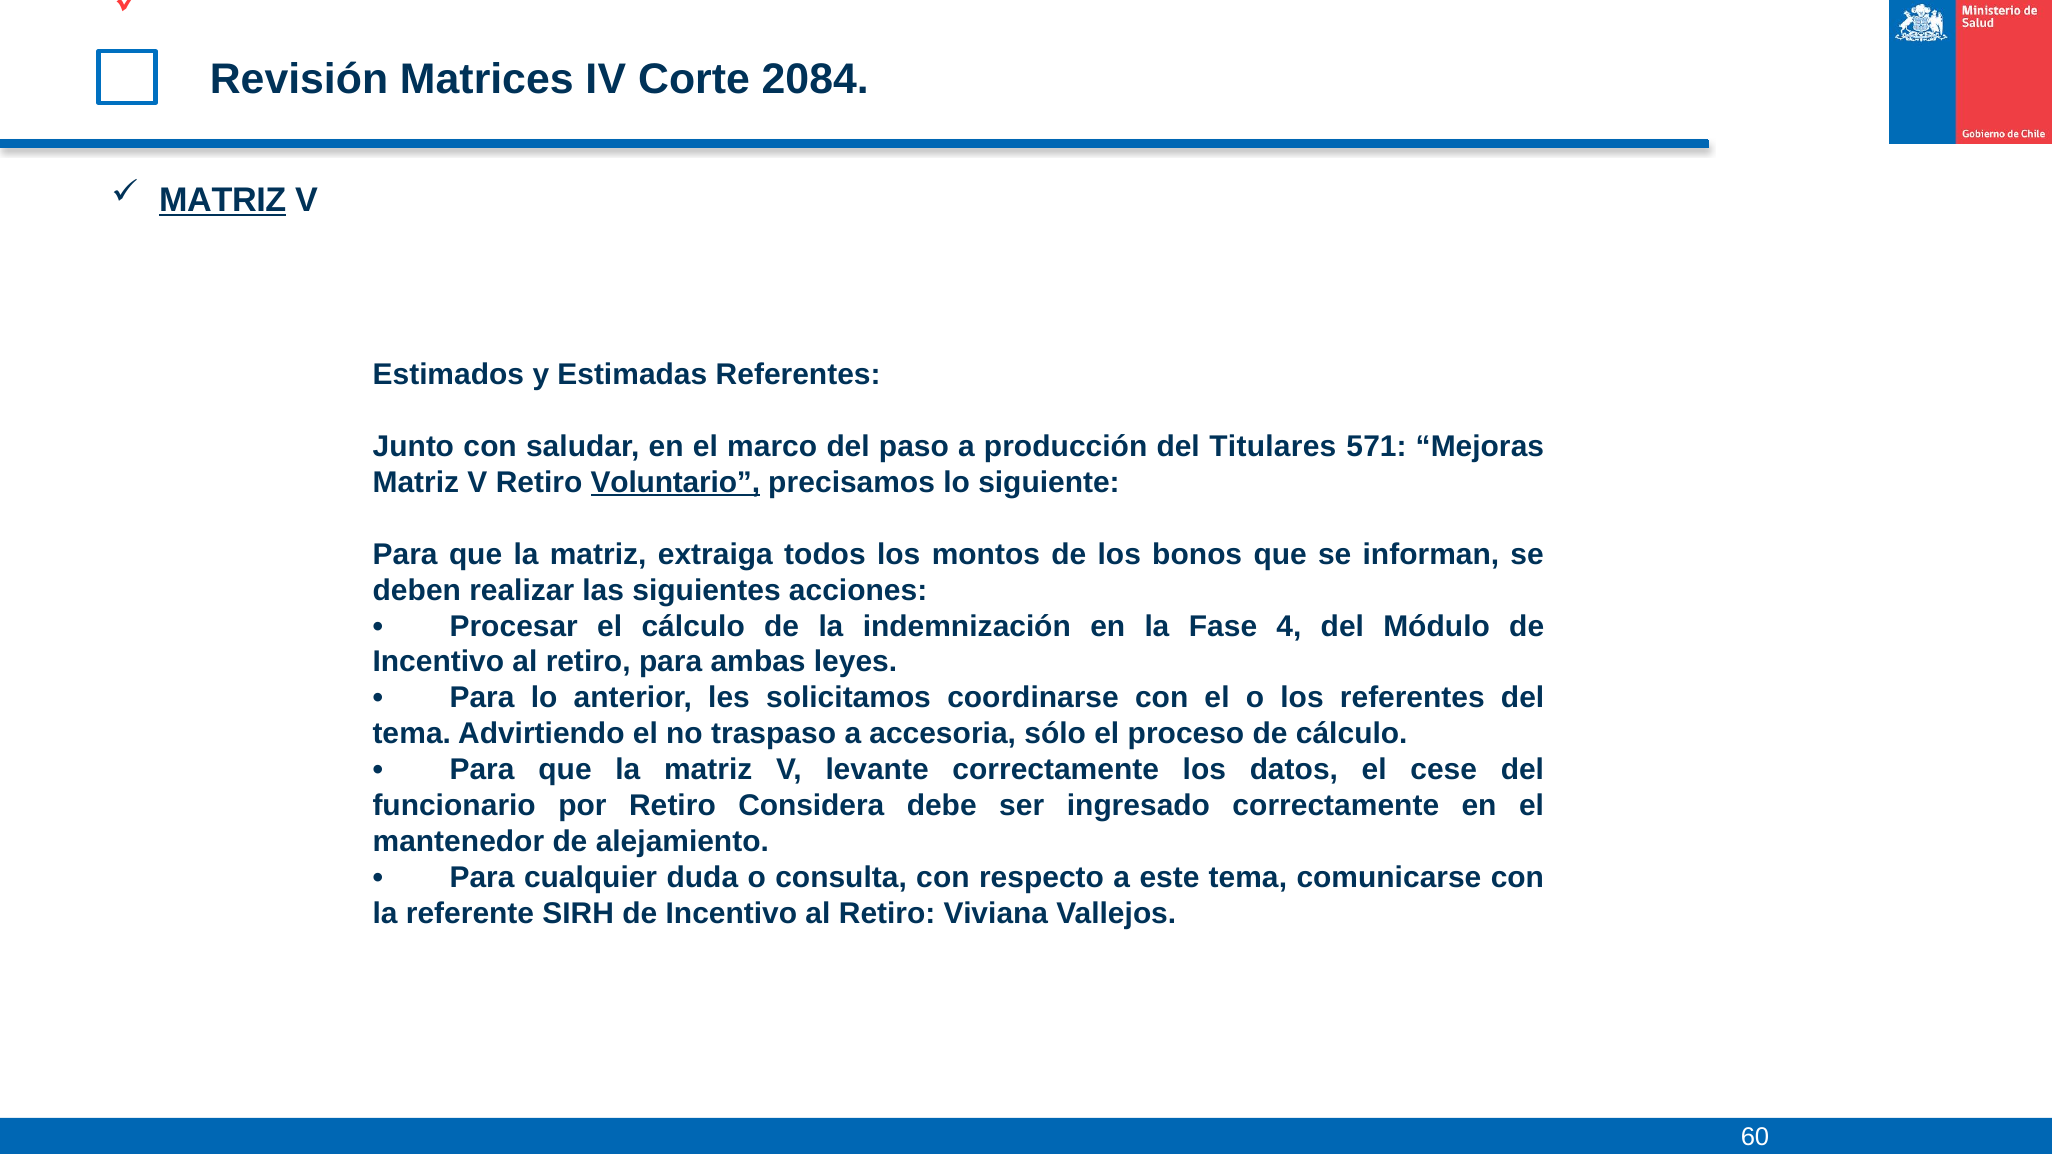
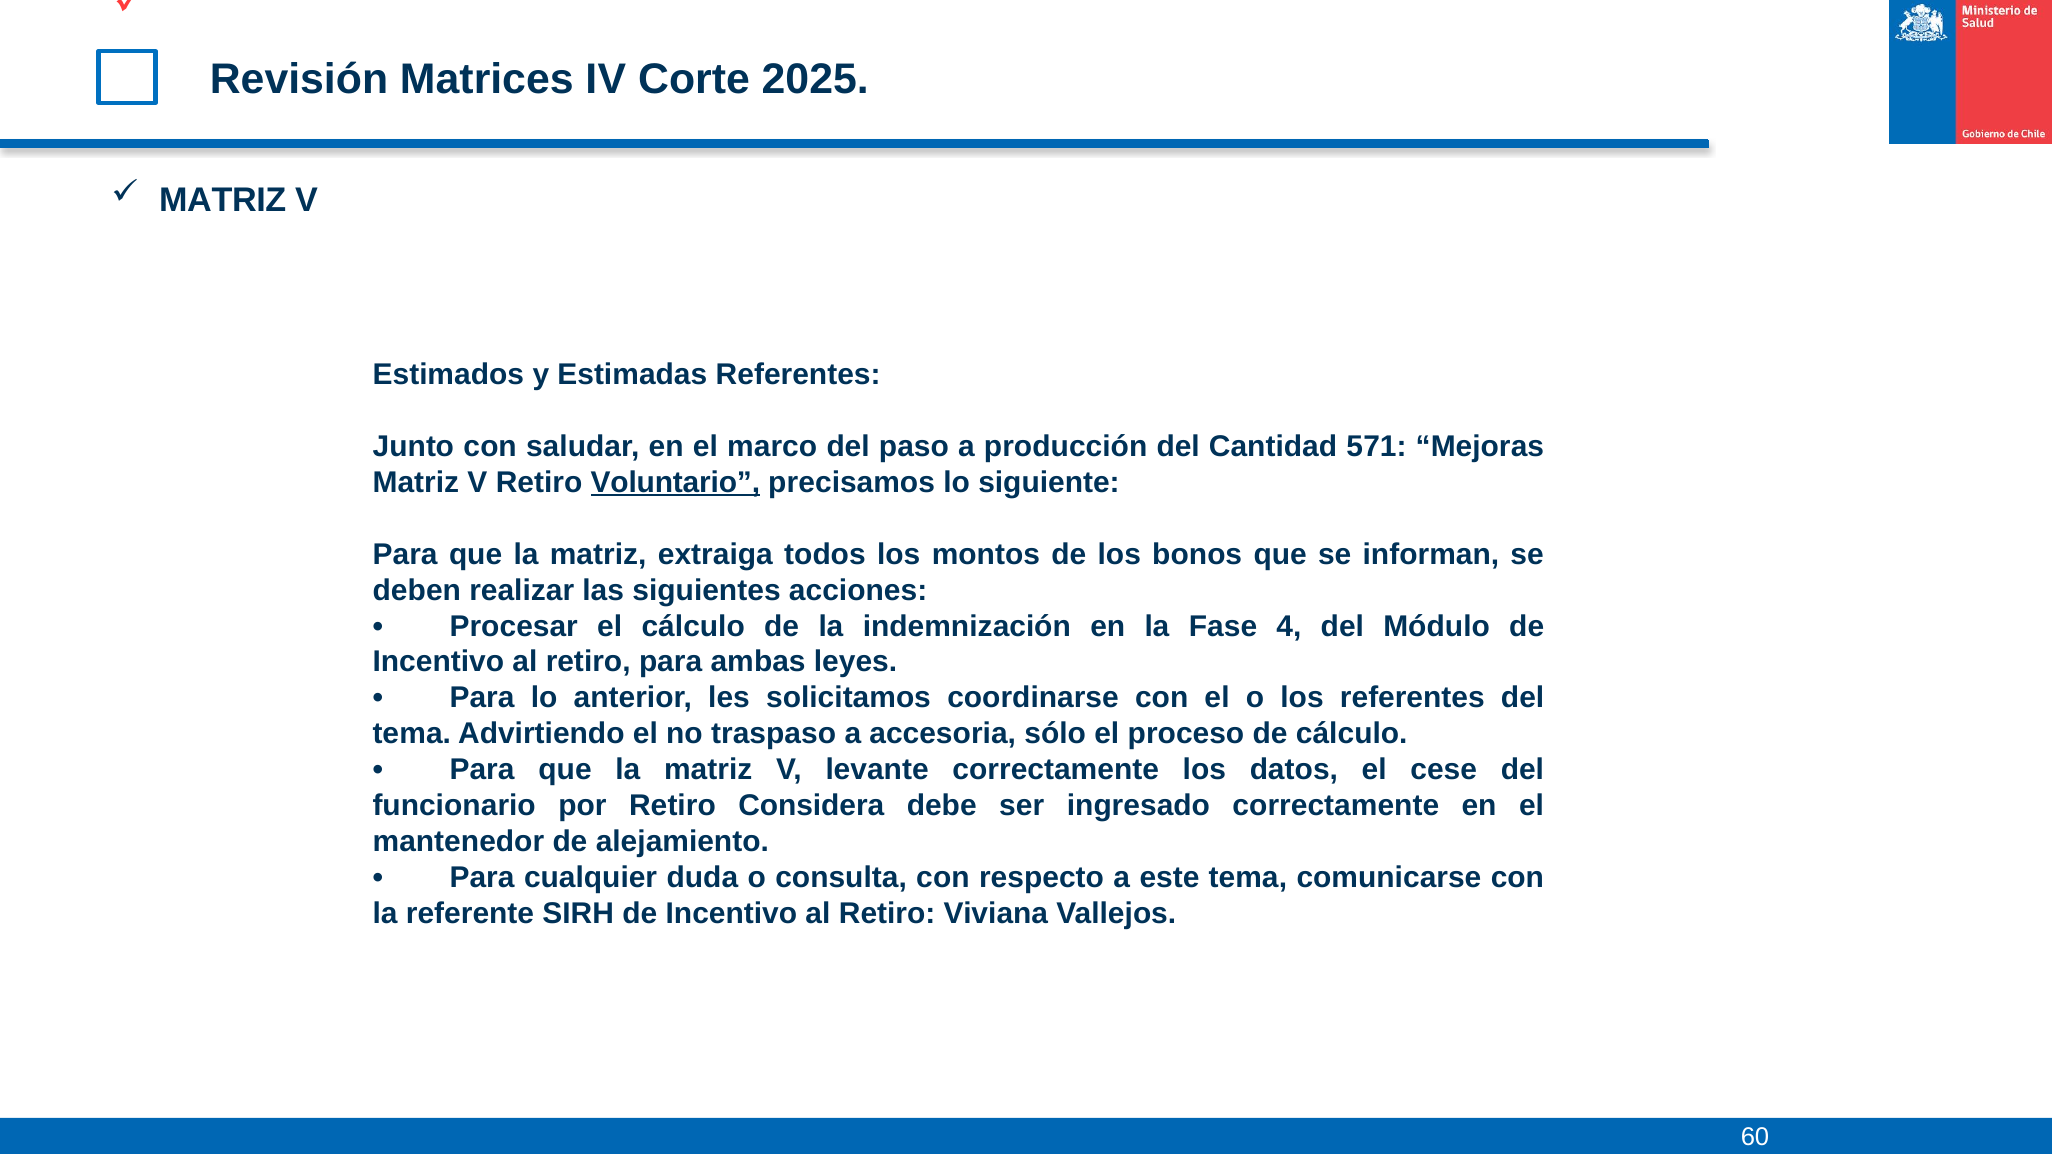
2084: 2084 -> 2025 (815, 80)
MATRIZ underline: present -> none (223, 200)
Titulares: Titulares -> Cantidad (1273, 447)
